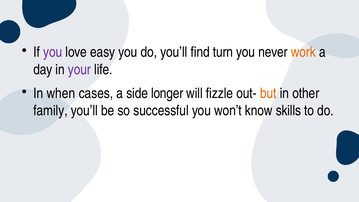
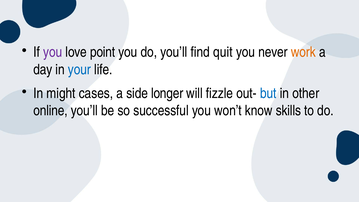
easy: easy -> point (103, 52)
turn: turn -> quit (223, 52)
your colour: purple -> blue (79, 69)
when: when -> might (61, 93)
but colour: orange -> blue (268, 93)
family: family -> online (51, 111)
